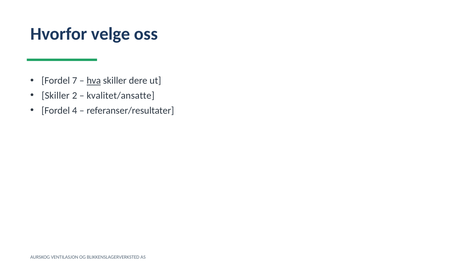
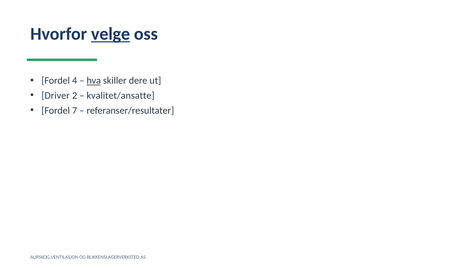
velge underline: none -> present (111, 34)
7: 7 -> 4 (75, 81)
Skiller: Skiller -> Driver (56, 96)
4: 4 -> 7 (75, 110)
